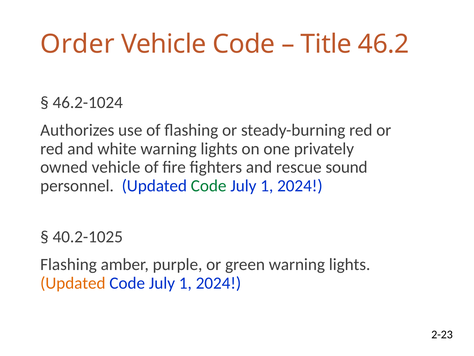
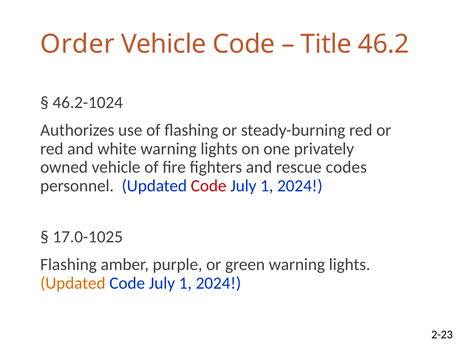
sound: sound -> codes (346, 167)
Code colour: green -> red (209, 185)
40.2-1025: 40.2-1025 -> 17.0-1025 (88, 237)
